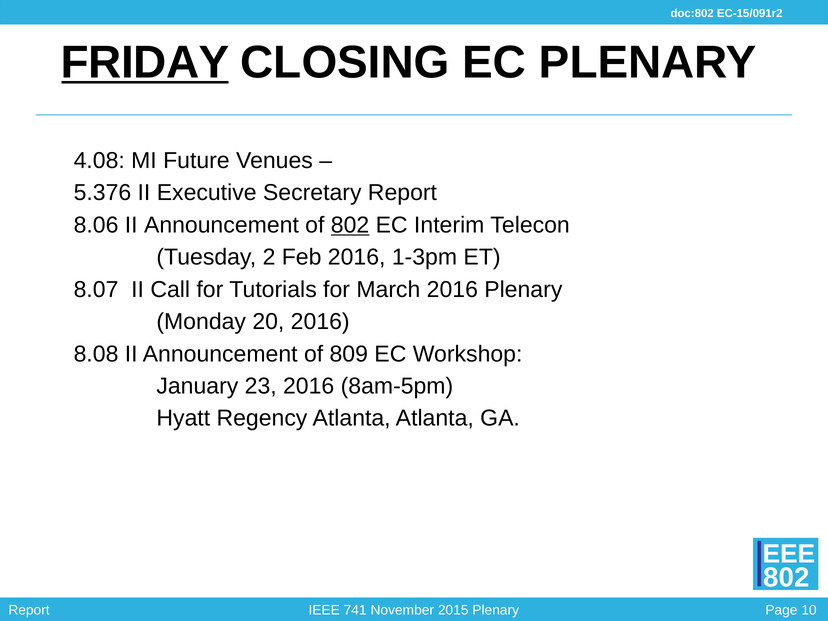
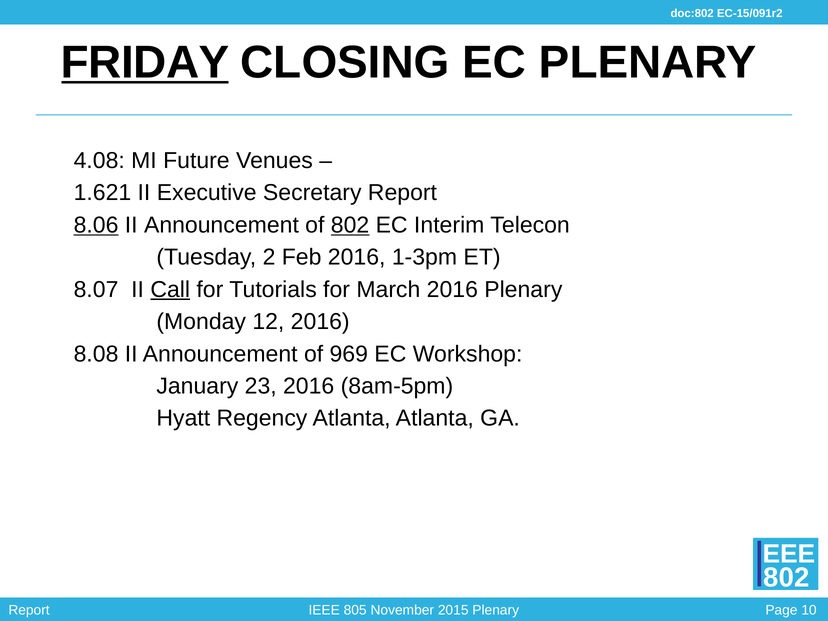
5.376: 5.376 -> 1.621 (102, 193)
8.06 underline: none -> present (96, 225)
Call underline: none -> present (170, 290)
20: 20 -> 12 (268, 322)
809: 809 -> 969 (349, 354)
741: 741 -> 805 (355, 610)
